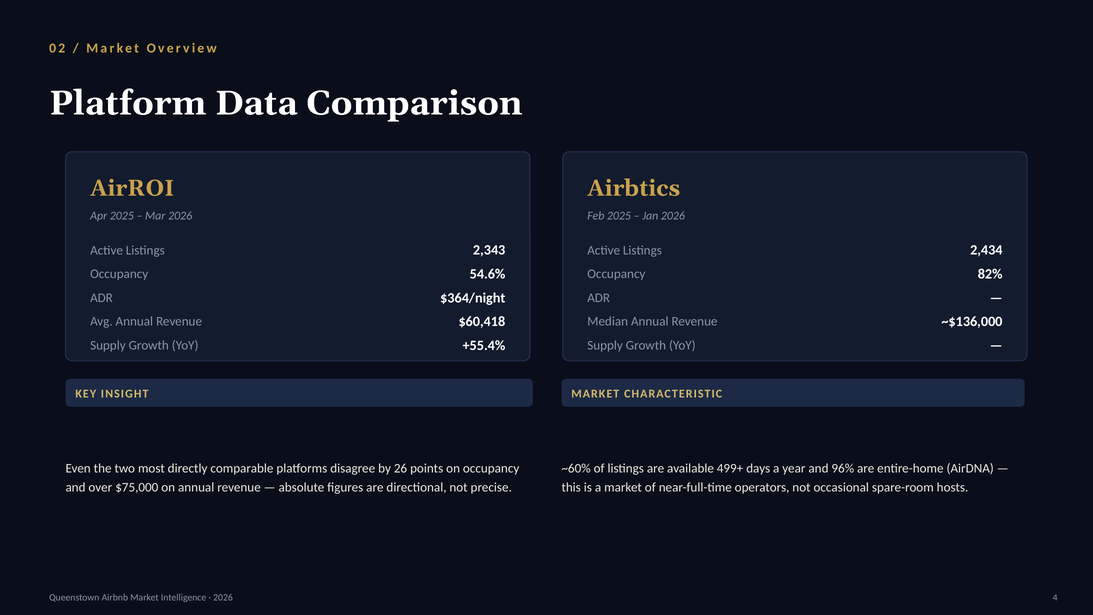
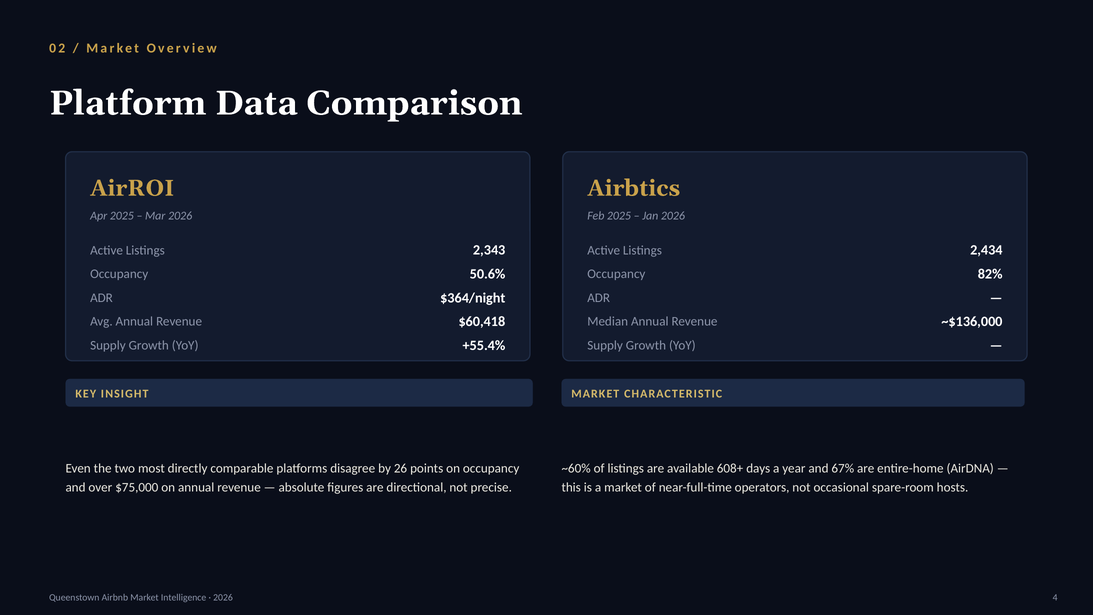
54.6%: 54.6% -> 50.6% (488, 274)
499+: 499+ -> 608+ (730, 468)
96%: 96% -> 67% (843, 468)
